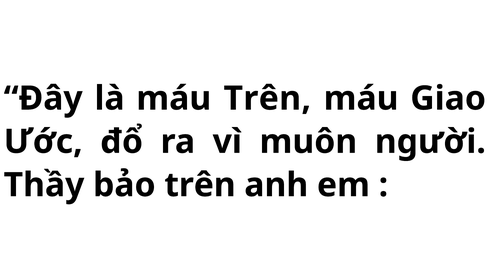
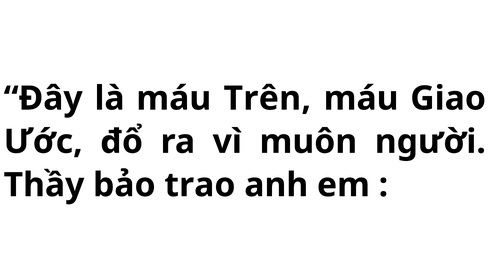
bảo trên: trên -> trao (200, 185)
